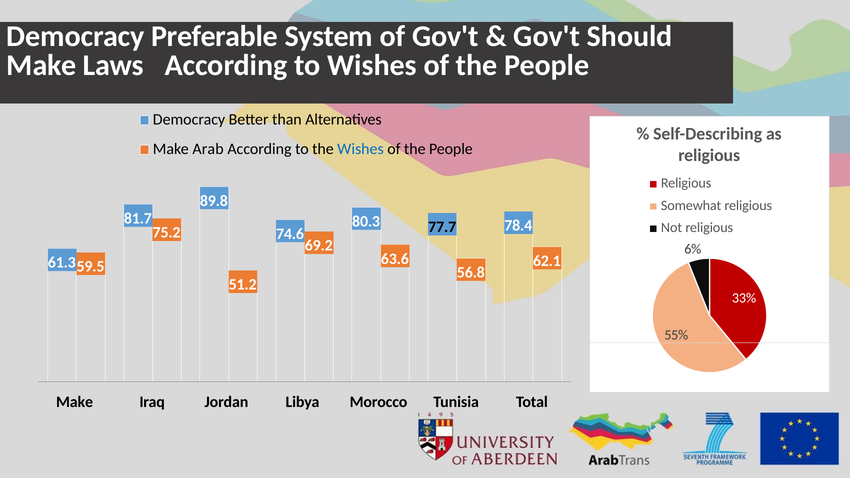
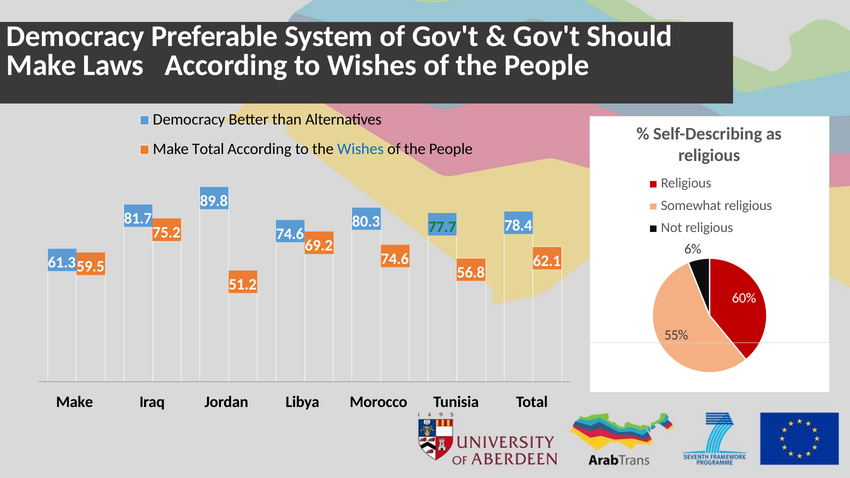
Make Arab: Arab -> Total (208, 149)
77.7 colour: black -> green (442, 227)
63.6: 63.6 -> 74.6 (395, 259)
33%: 33% -> 60% (744, 298)
